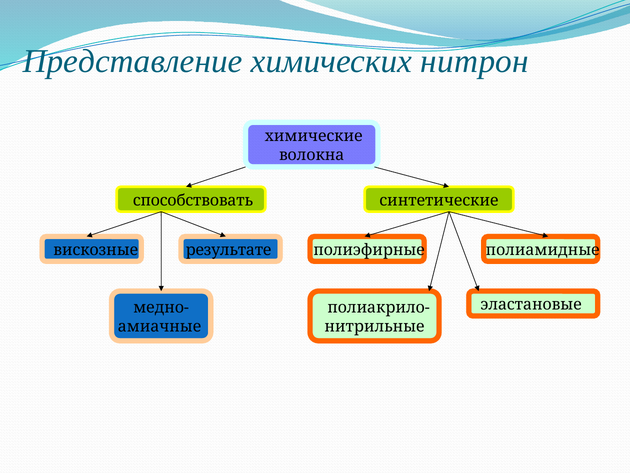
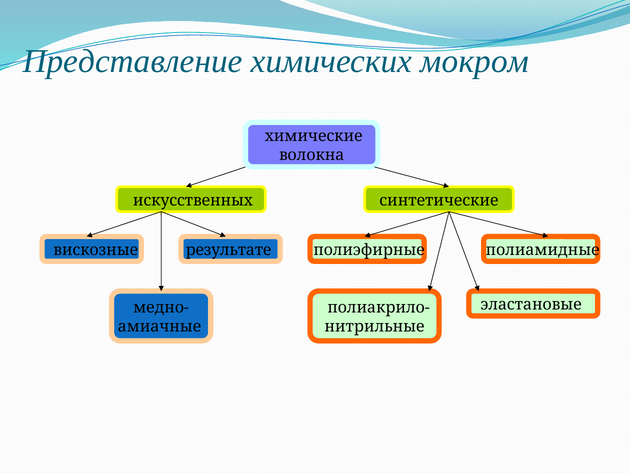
нитрон: нитрон -> мокром (475, 61)
способствовать: способствовать -> искусственных (193, 200)
